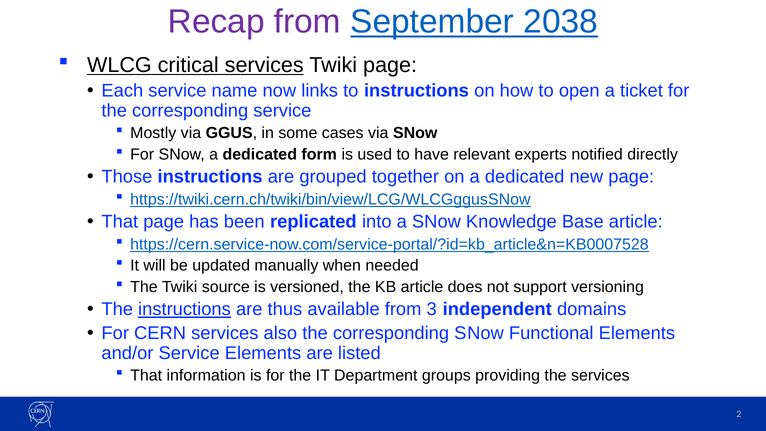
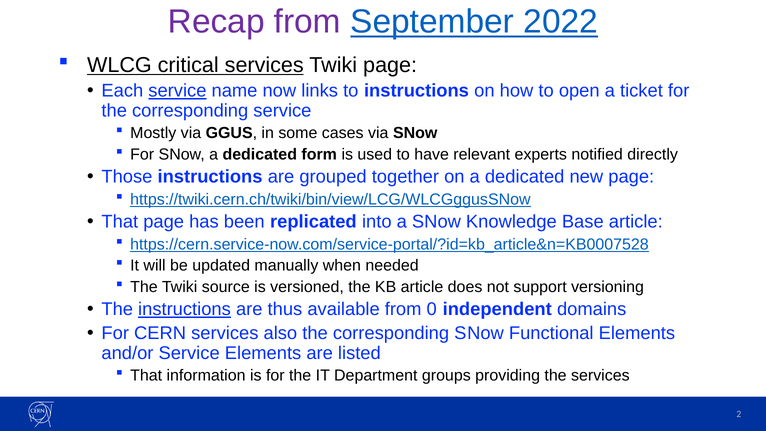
2038: 2038 -> 2022 (561, 22)
service underline: none -> present (177, 91)
3: 3 -> 0 (432, 309)
